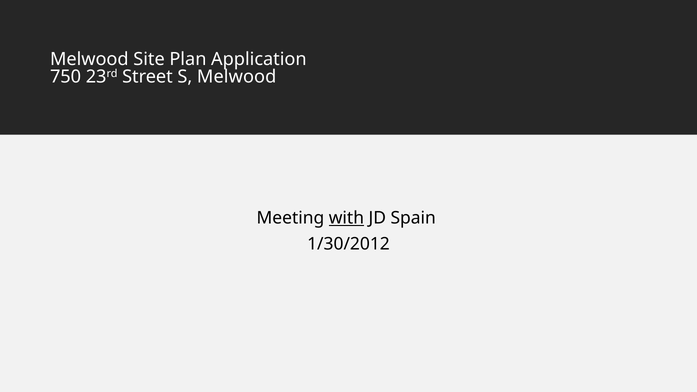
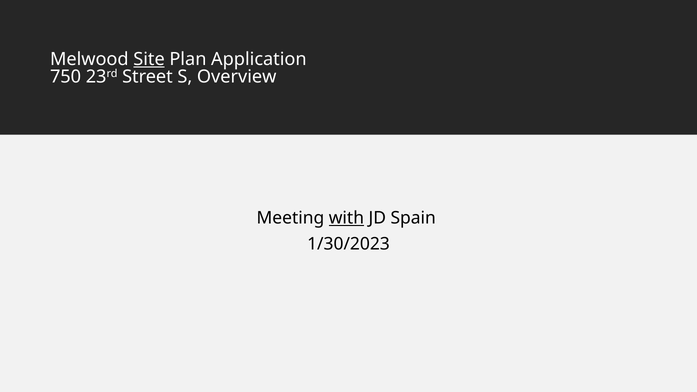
Site underline: none -> present (149, 59)
S Melwood: Melwood -> Overview (237, 77)
1/30/2012: 1/30/2012 -> 1/30/2023 (348, 244)
